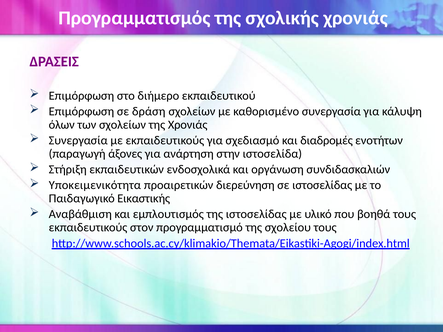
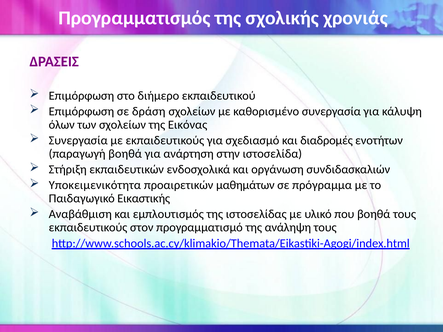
της Χρονιάς: Χρονιάς -> Εικόνας (188, 125)
παραγωγή άξονες: άξονες -> βοηθά (125, 154)
διερεύνηση: διερεύνηση -> μαθημάτων (245, 185)
σε ιστοσελίδας: ιστοσελίδας -> πρόγραμμα (322, 185)
σχολείου: σχολείου -> ανάληψη (288, 228)
